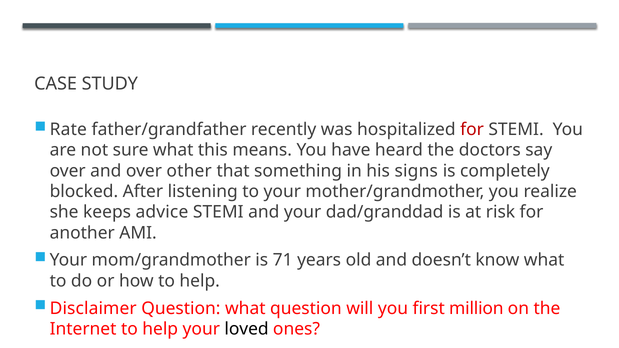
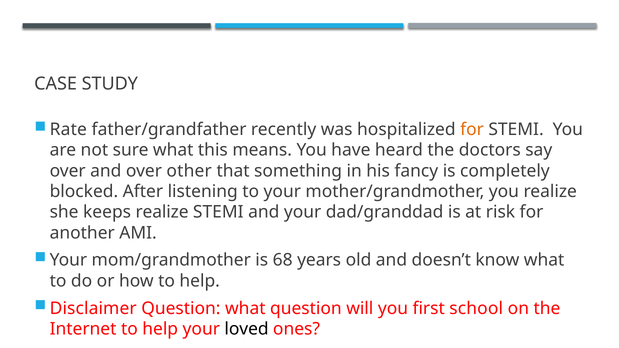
for colour: red -> orange (472, 130)
signs: signs -> fancy (416, 171)
keeps advice: advice -> realize (162, 212)
71: 71 -> 68 (283, 260)
million: million -> school (476, 308)
